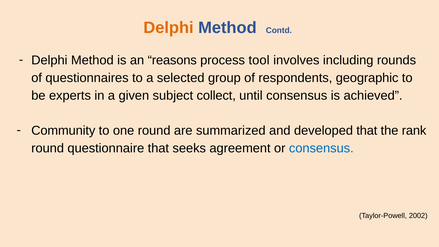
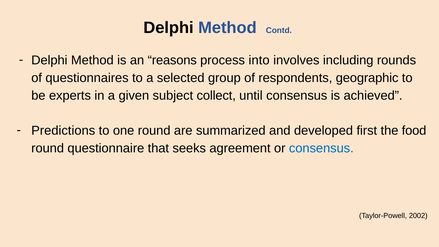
Delphi colour: orange -> black (168, 28)
tool: tool -> into (259, 60)
Community: Community -> Predictions (63, 131)
developed that: that -> first (367, 131)
rank: rank -> food (414, 131)
